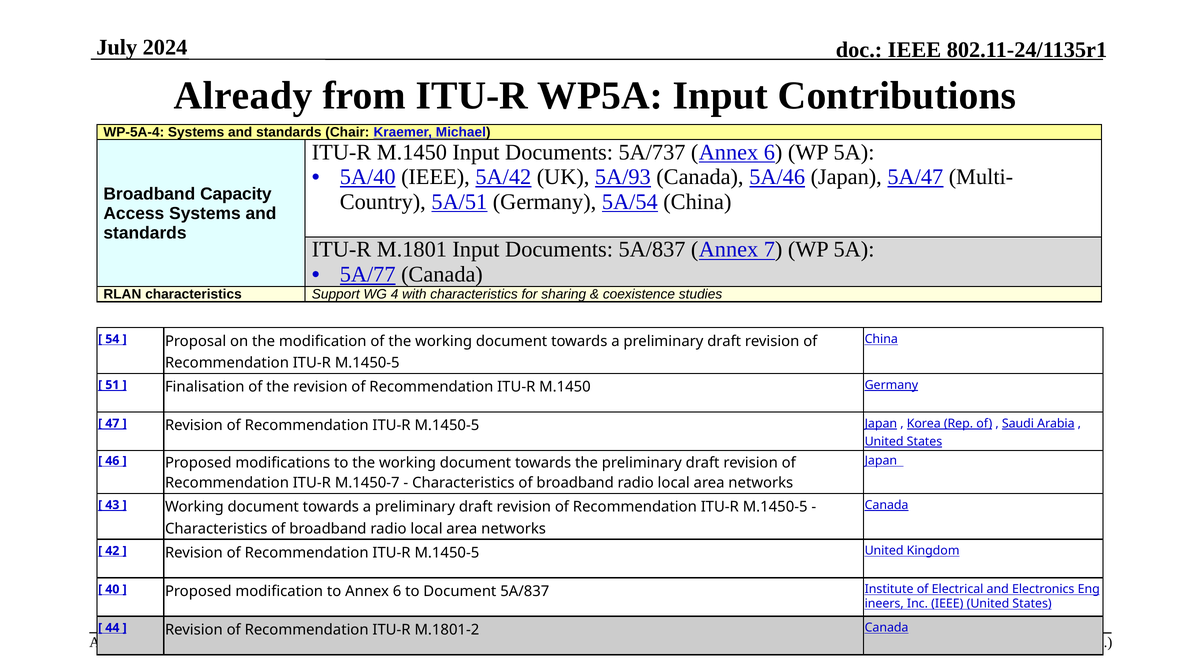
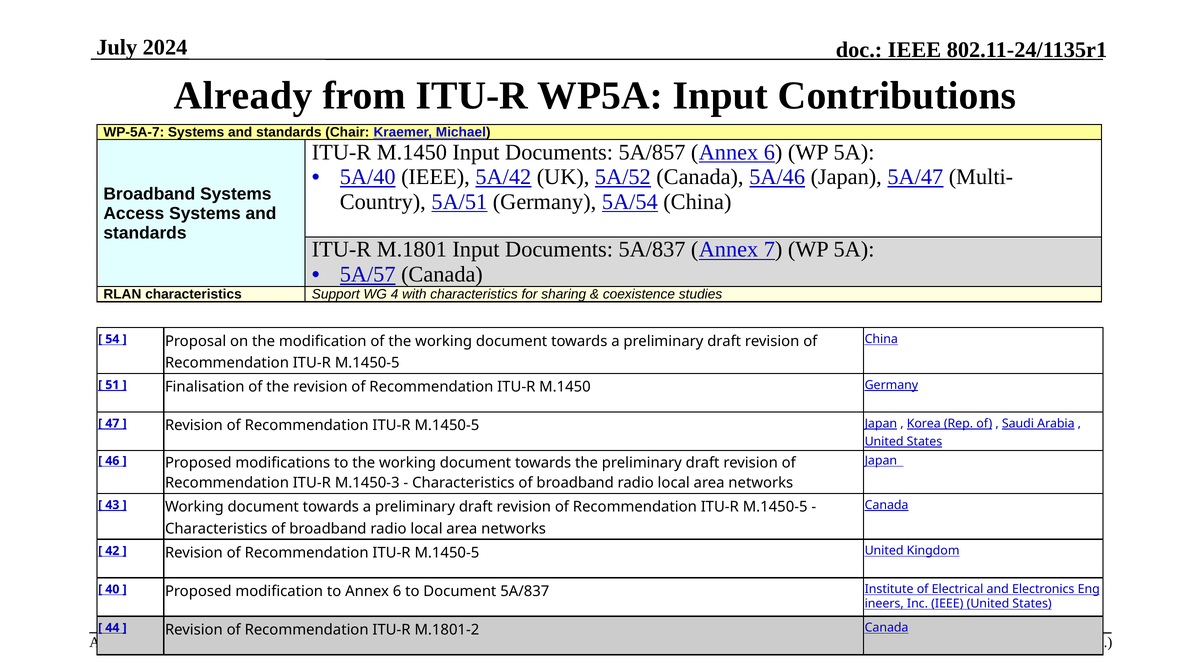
WP-5A-4: WP-5A-4 -> WP-5A-7 (134, 132)
5A/737: 5A/737 -> 5A/857 (652, 152)
5A/93: 5A/93 -> 5A/52 (623, 177)
Broadband Capacity: Capacity -> Systems (236, 194)
5A/77: 5A/77 -> 5A/57 (368, 274)
M.1450-7: M.1450-7 -> M.1450-3 (367, 483)
